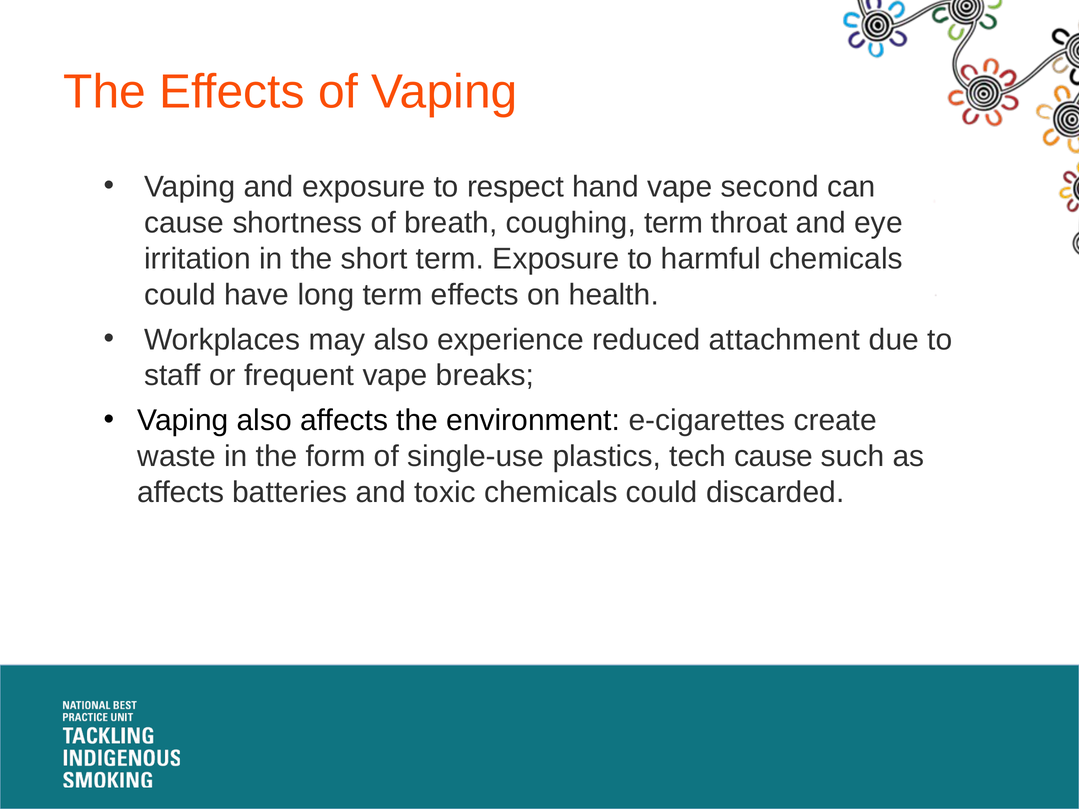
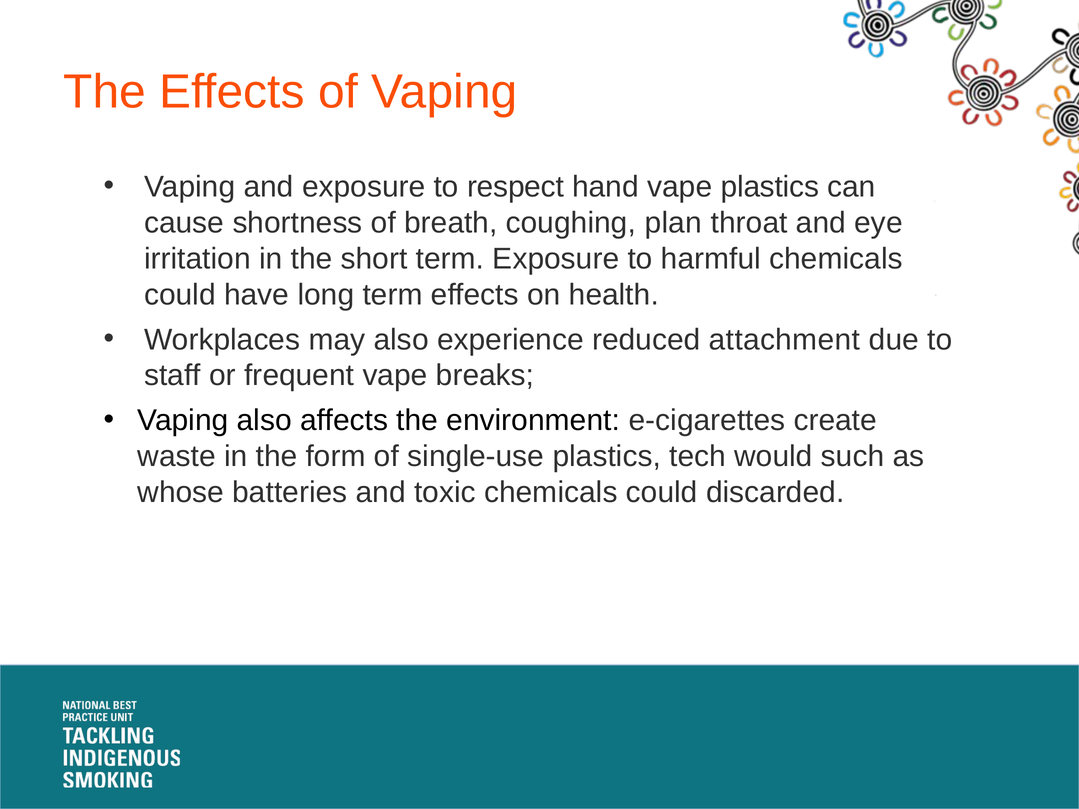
vape second: second -> plastics (770, 187)
coughing term: term -> plan (673, 223)
tech cause: cause -> would (773, 457)
affects: affects -> whose (181, 493)
